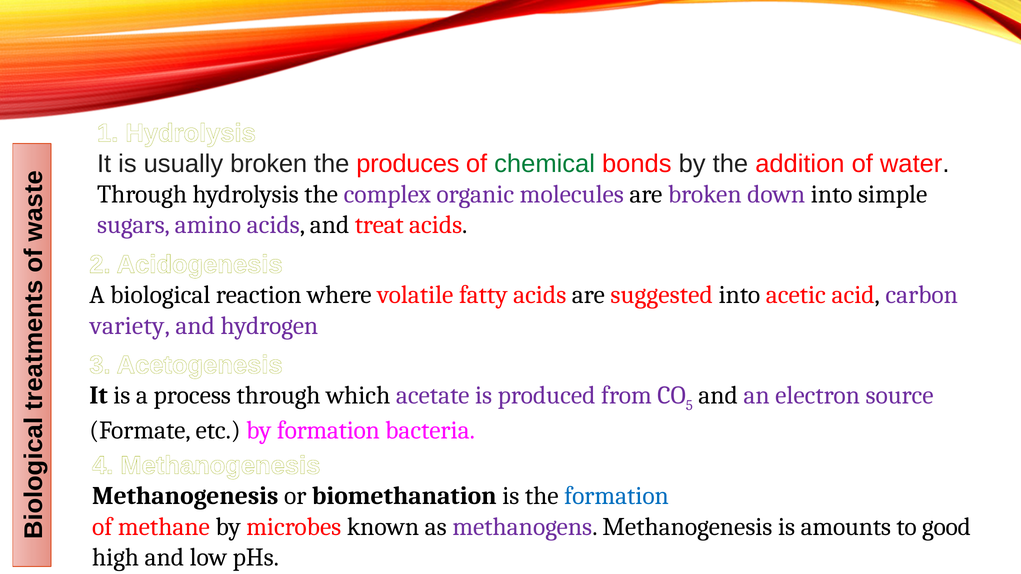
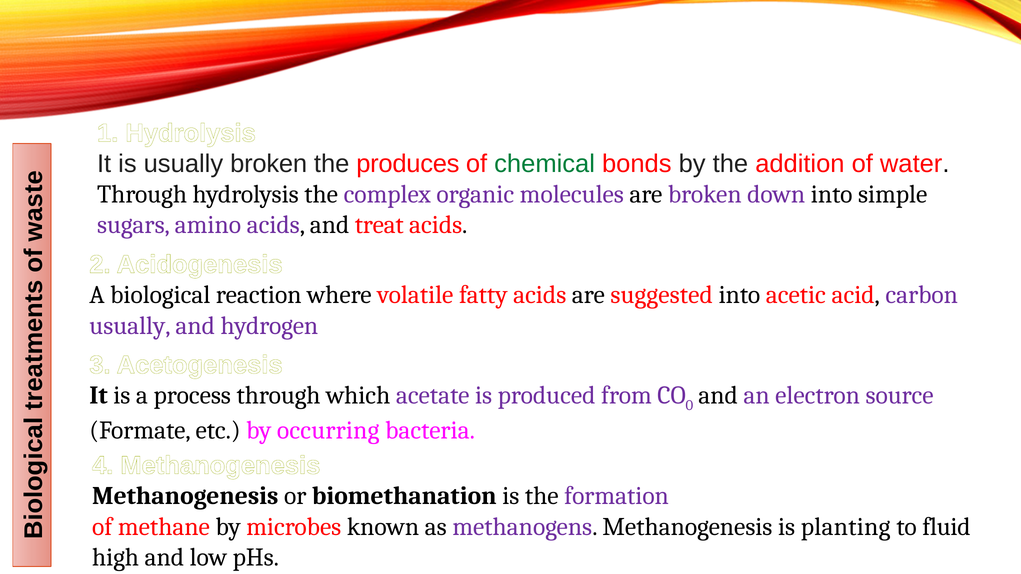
variety: variety -> usually (130, 326)
5: 5 -> 0 (689, 406)
by formation: formation -> occurring (328, 431)
formation colour: blue -> purple (617, 496)
amounts: amounts -> planting (846, 527)
good: good -> fluid (946, 527)
